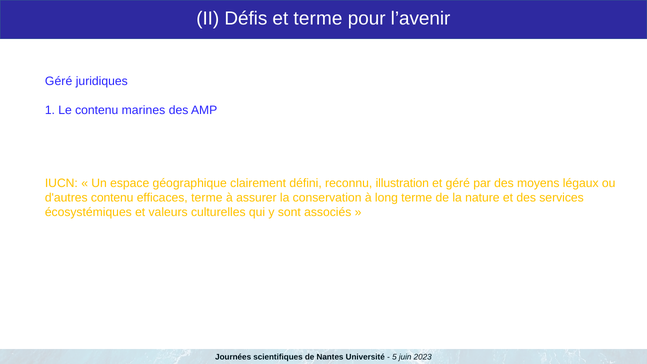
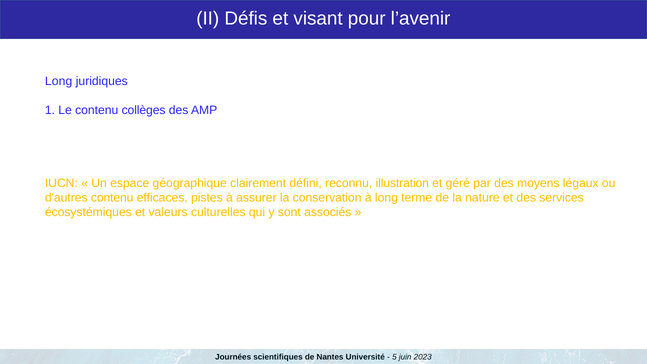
et terme: terme -> visant (318, 19)
Géré: Géré -> Long (59, 81)
marines: marines -> collèges (144, 110)
efficaces terme: terme -> pistes (207, 198)
